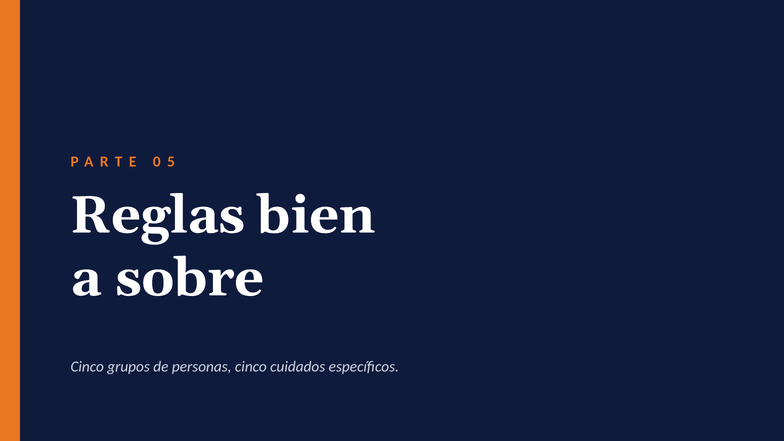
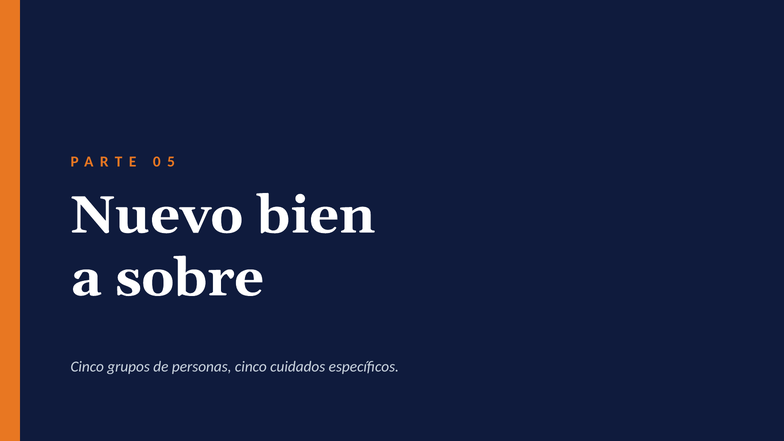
Reglas: Reglas -> Nuevo (157, 215)
